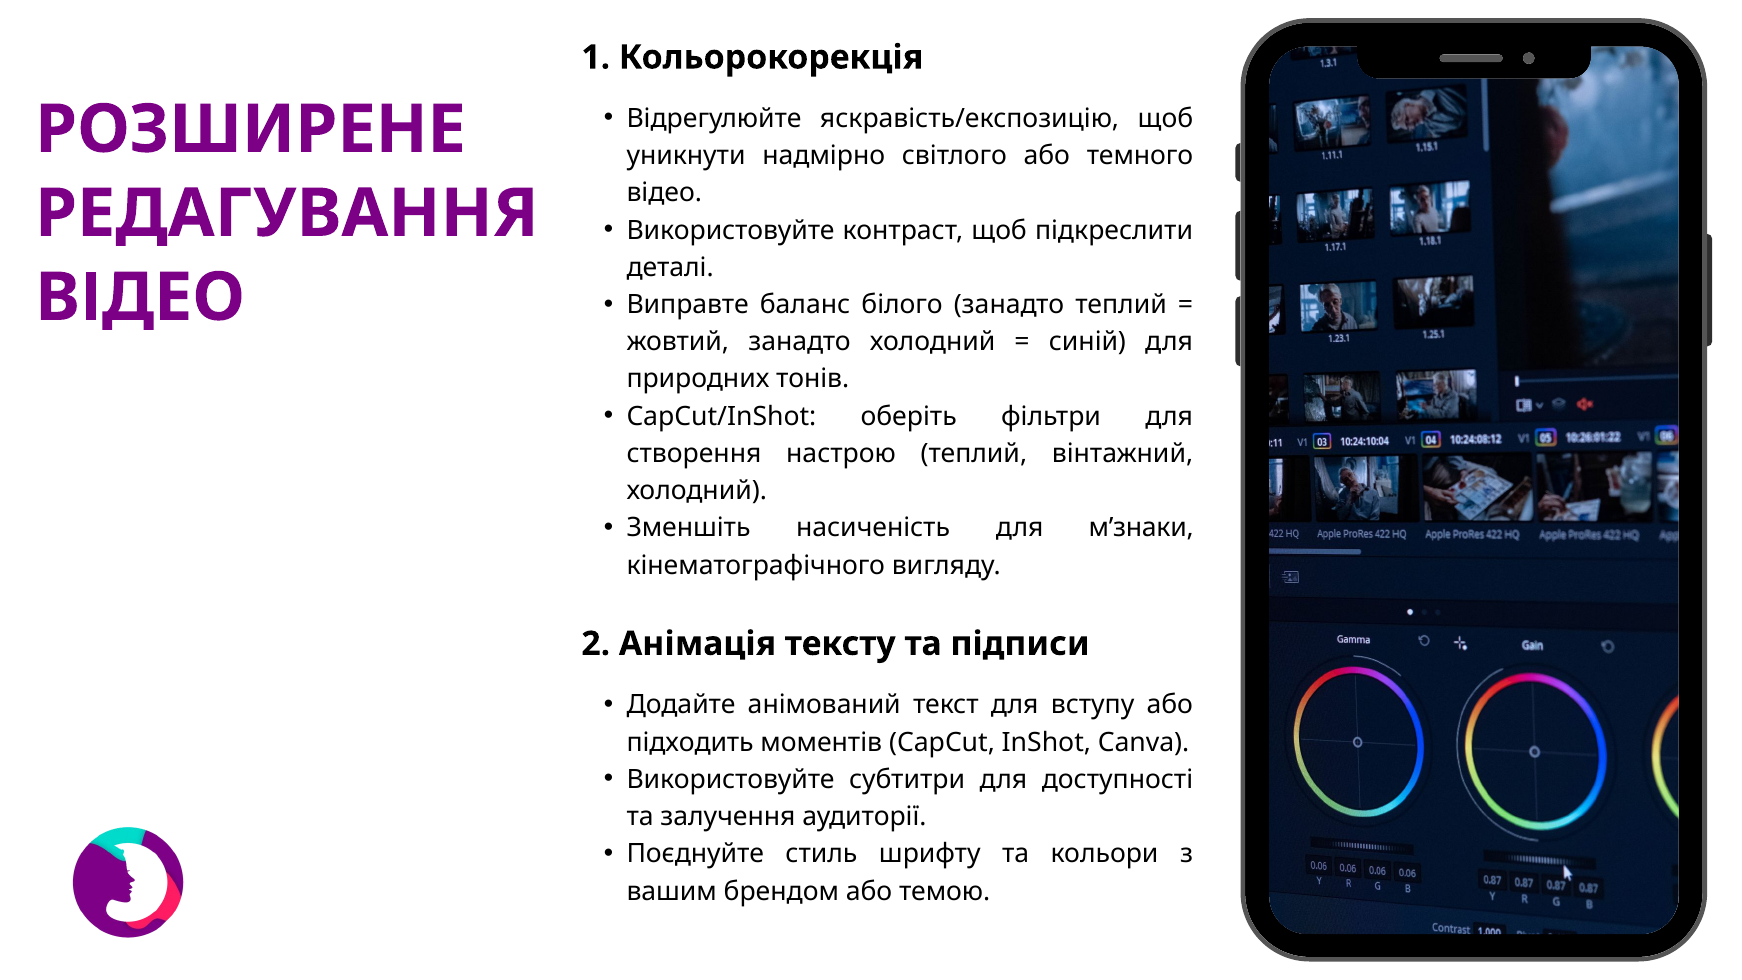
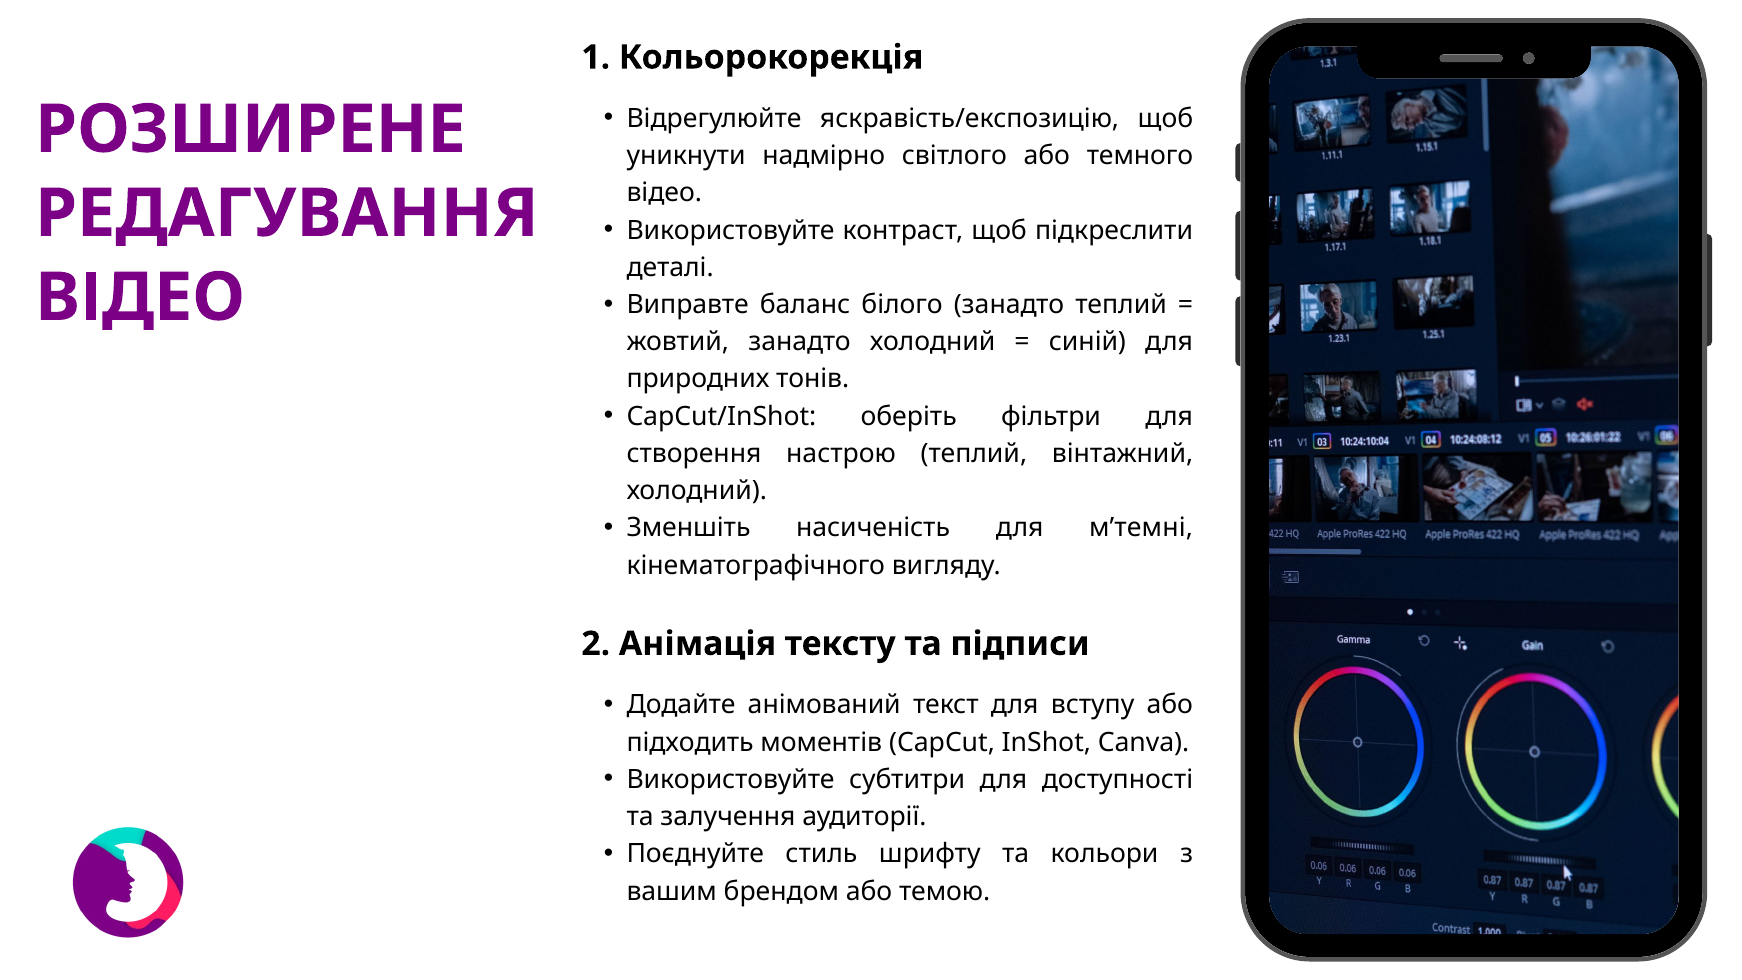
м’знаки: м’знаки -> м’темні (1141, 528)
